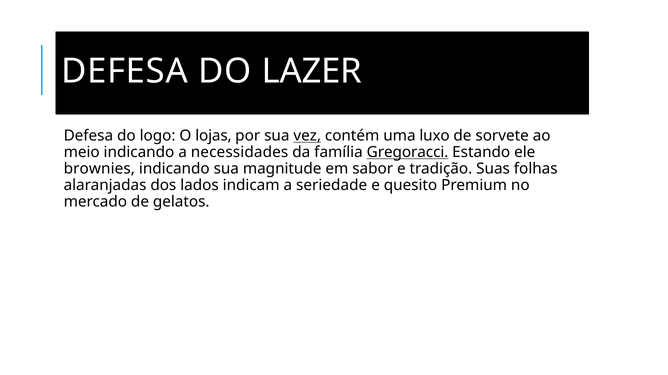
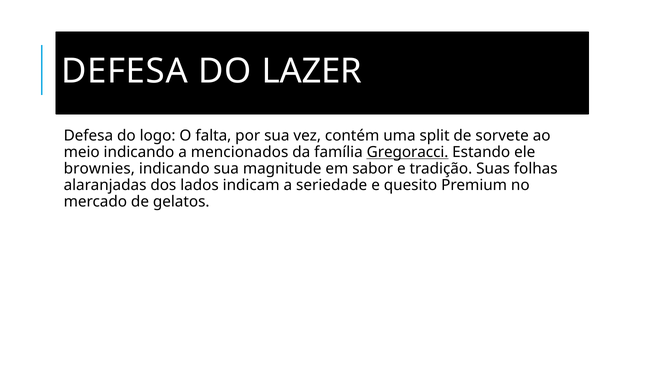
lojas: lojas -> falta (213, 136)
vez underline: present -> none (307, 136)
luxo: luxo -> split (435, 136)
necessidades: necessidades -> mencionados (240, 152)
